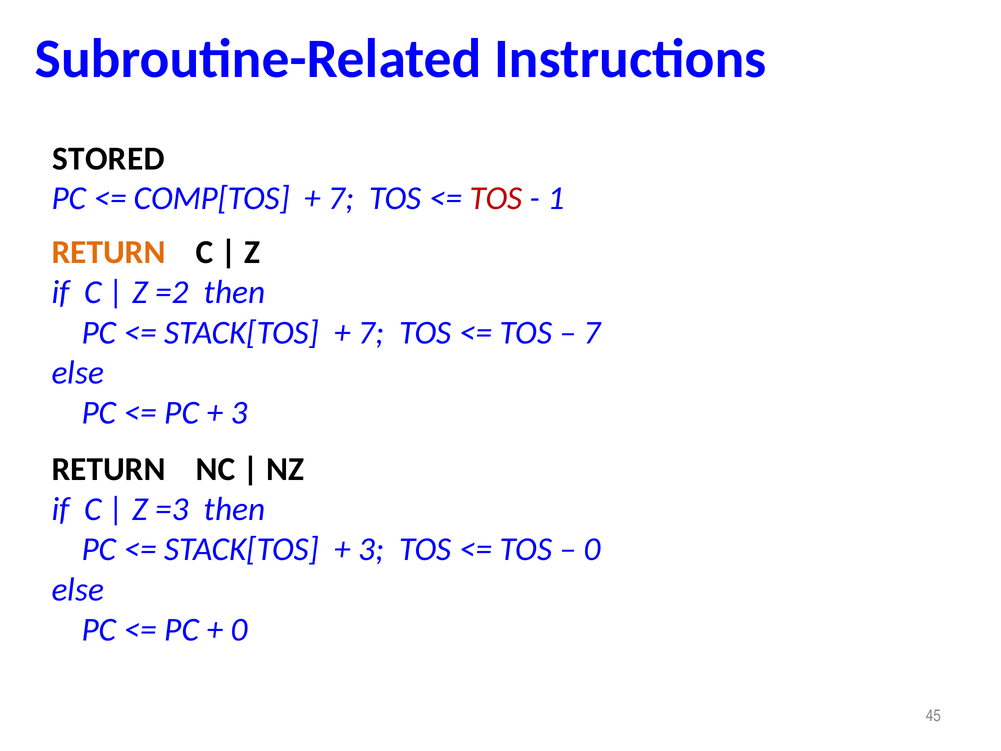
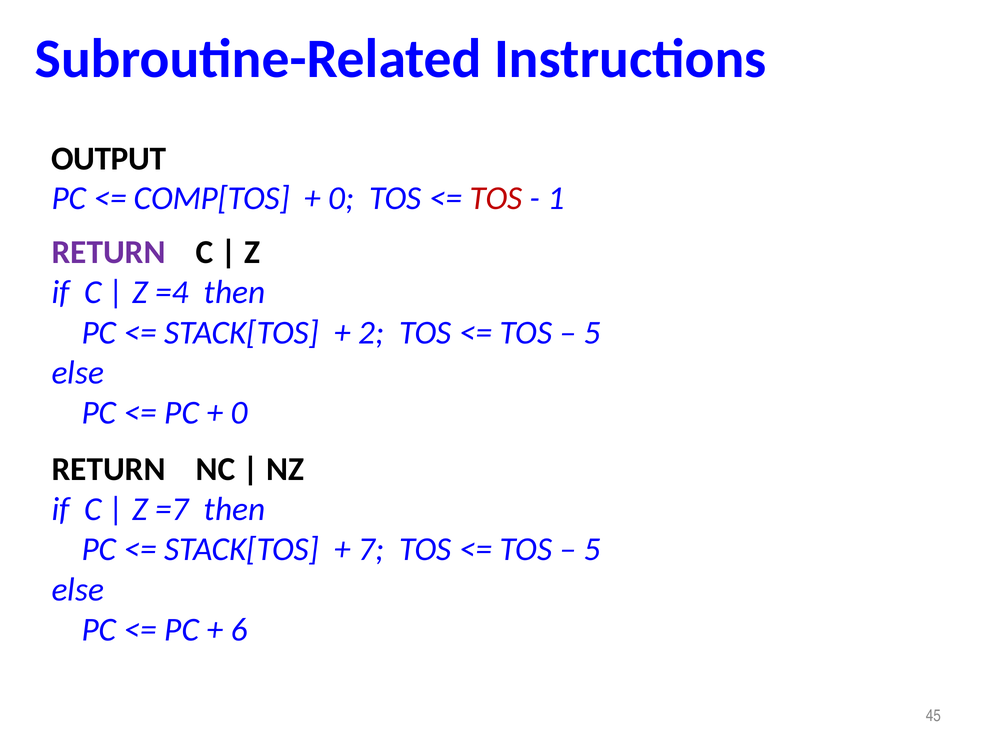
STORED: STORED -> OUTPUT (109, 159)
7: 7 -> 0 (341, 198)
RETURN colour: orange -> purple (109, 252)
=2: =2 -> =4 (172, 292)
7: 7 -> 2 (371, 332)
7: 7 -> 5 (592, 332)
3: 3 -> 0 (239, 412)
=3: =3 -> =7 (172, 509)
3: 3 -> 7 (371, 549)
0: 0 -> 5 (592, 549)
0: 0 -> 6 (239, 629)
